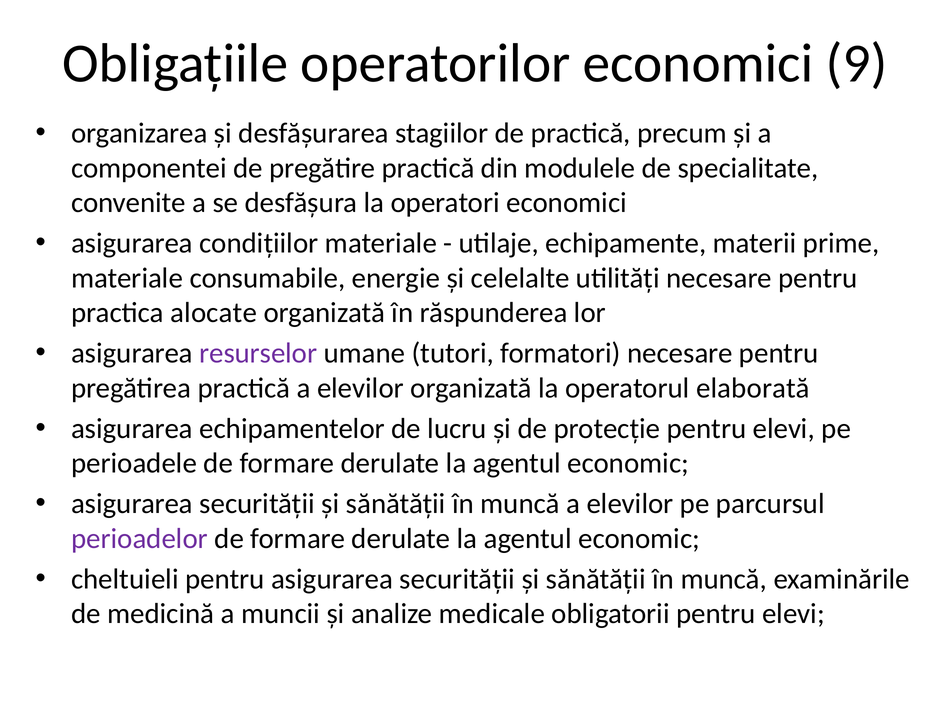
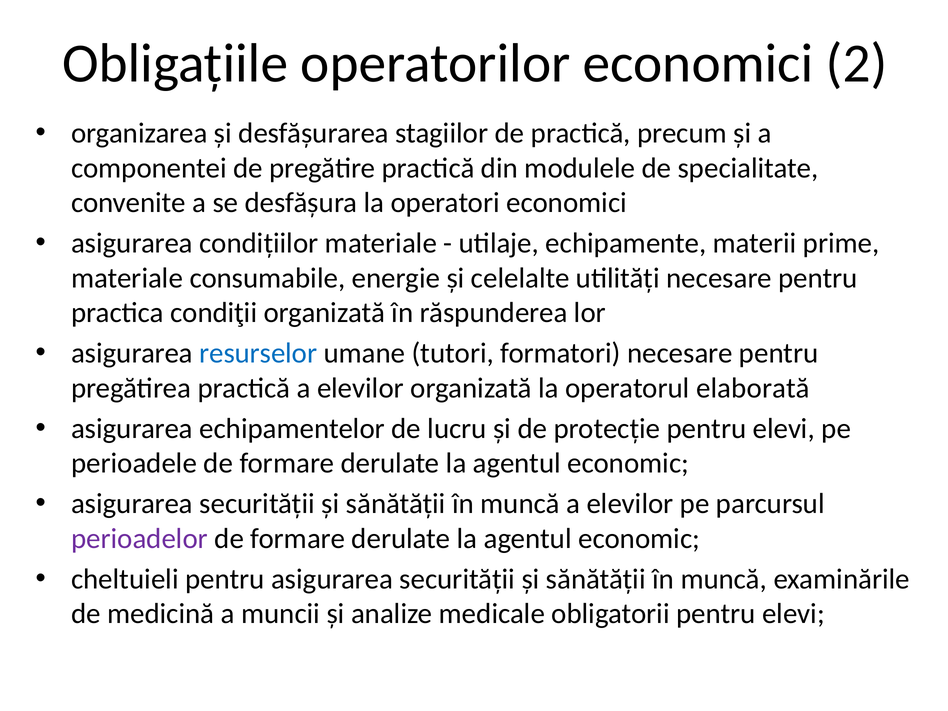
9: 9 -> 2 (857, 64)
alocate: alocate -> condiţii (214, 313)
resurselor colour: purple -> blue (258, 353)
